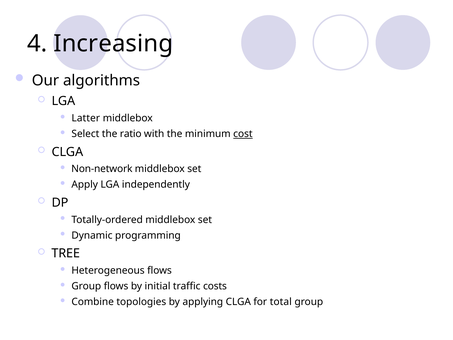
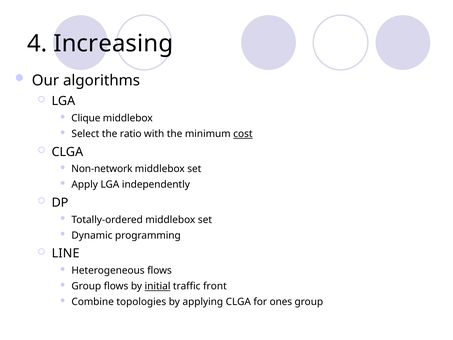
Latter: Latter -> Clique (86, 118)
TREE: TREE -> LINE (66, 253)
initial underline: none -> present (158, 286)
costs: costs -> front (215, 286)
total: total -> ones (281, 302)
